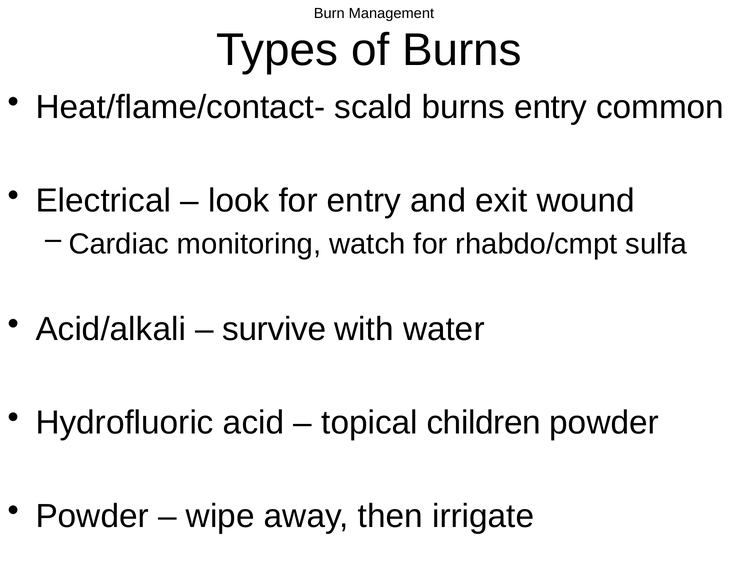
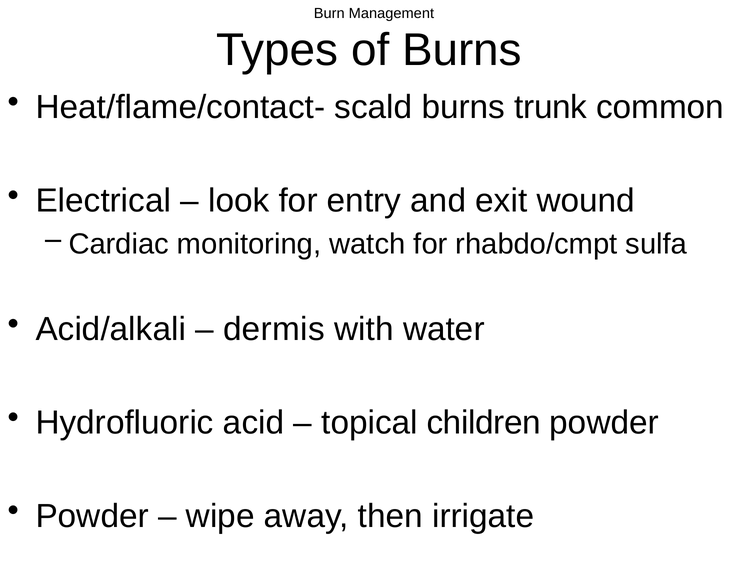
burns entry: entry -> trunk (551, 107)
survive: survive -> dermis (274, 330)
